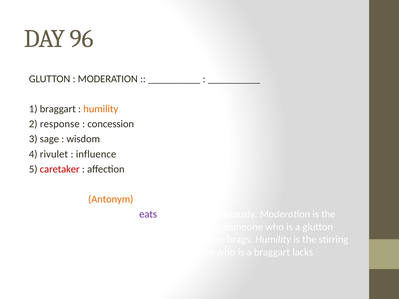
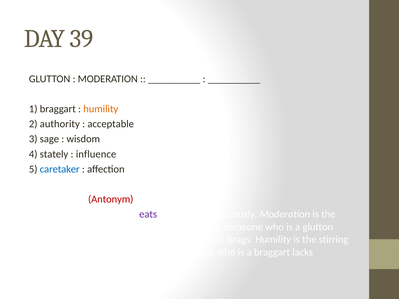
96: 96 -> 39 (81, 39)
response: response -> authority (60, 124)
concession: concession -> acceptable (111, 124)
rivulet: rivulet -> stately (54, 154)
caretaker colour: red -> blue (60, 169)
Antonym colour: orange -> red (111, 199)
